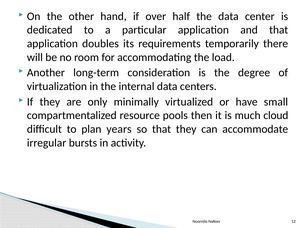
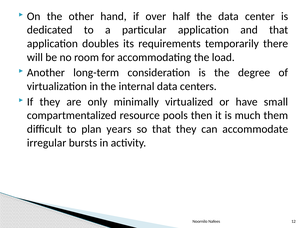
cloud: cloud -> them (276, 115)
